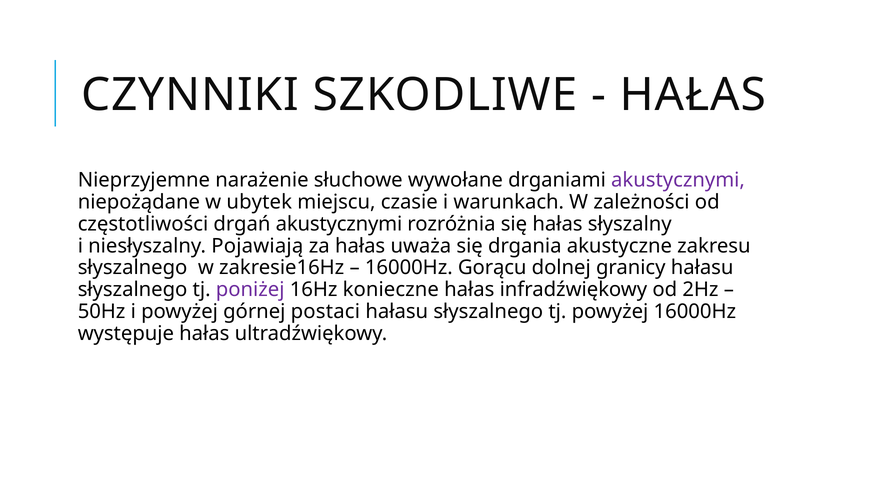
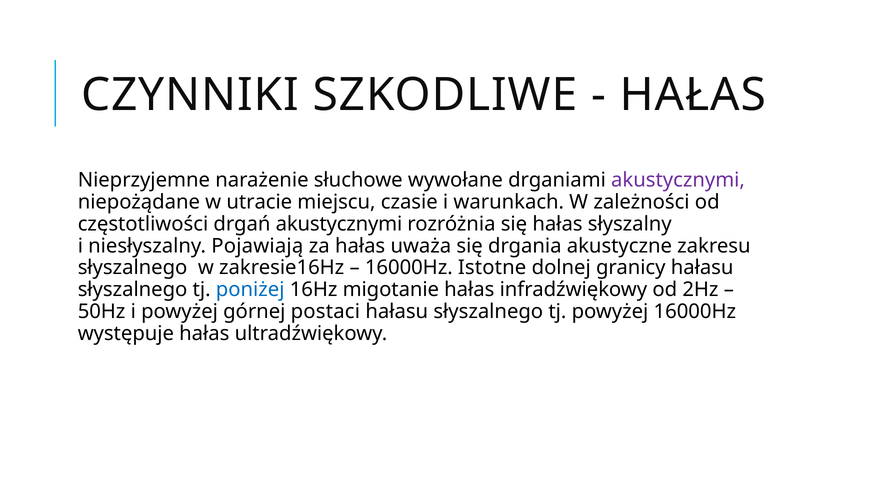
ubytek: ubytek -> utracie (259, 202)
Gorącu: Gorącu -> Istotne (492, 268)
poniżej colour: purple -> blue (250, 290)
konieczne: konieczne -> migotanie (391, 290)
